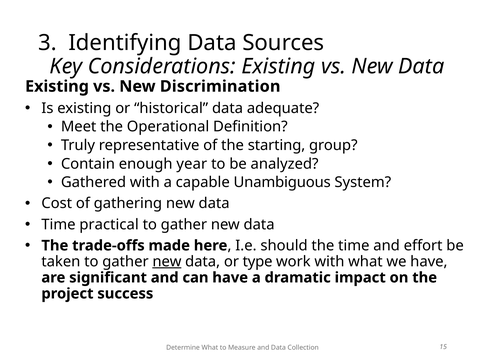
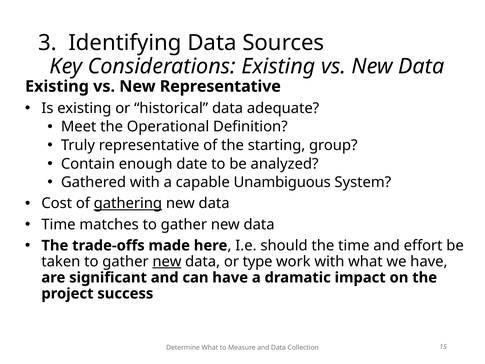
New Discrimination: Discrimination -> Representative (220, 86)
year: year -> date (192, 164)
gathering underline: none -> present (128, 203)
practical: practical -> matches (109, 224)
